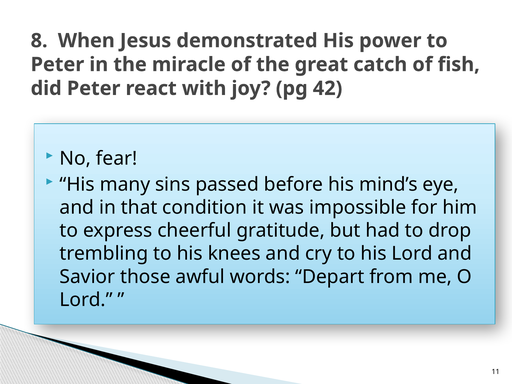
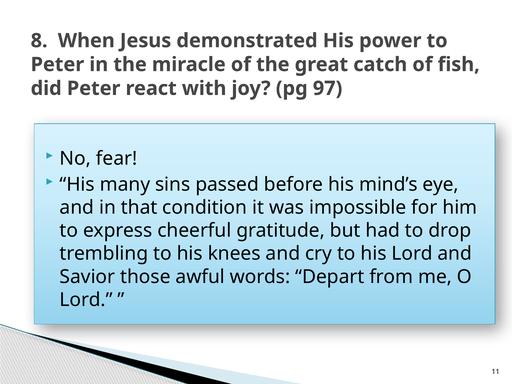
42: 42 -> 97 (328, 88)
